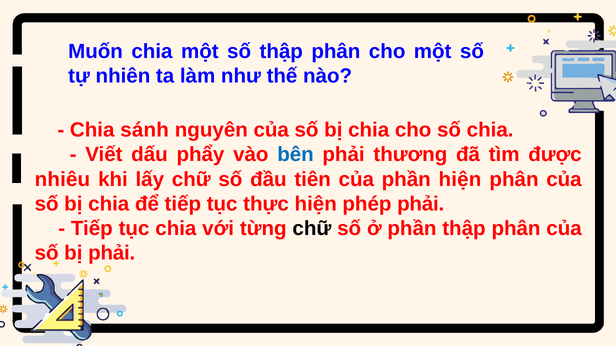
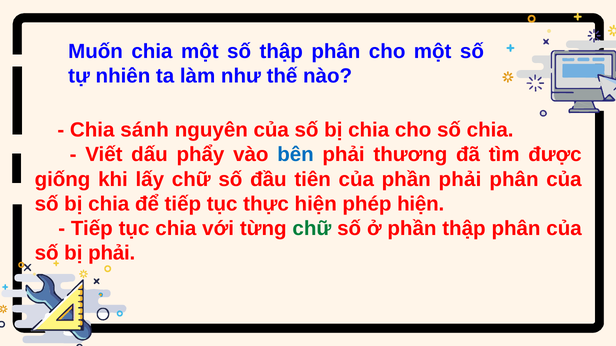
nhiêu: nhiêu -> giống (63, 180)
phần hiện: hiện -> phải (460, 180)
phép phải: phải -> hiện (421, 204)
chữ colour: black -> green (312, 229)
